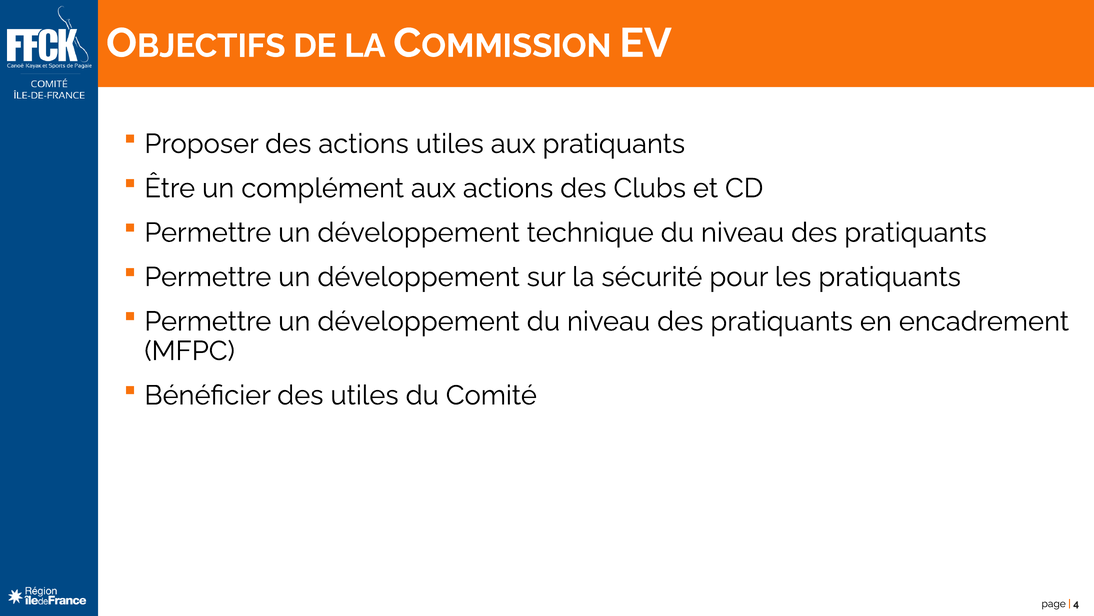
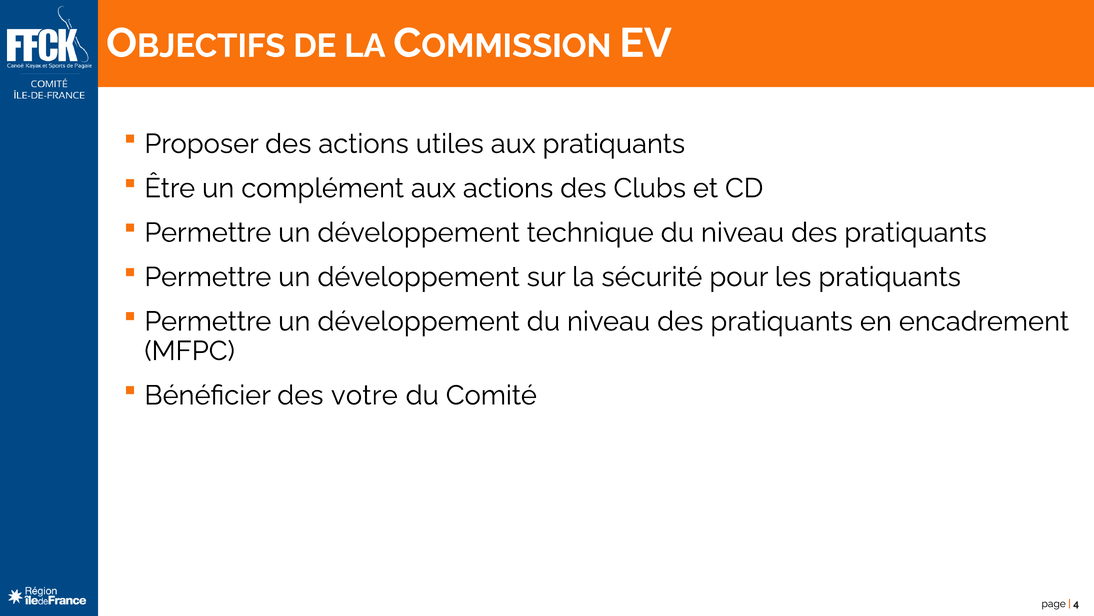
des utiles: utiles -> votre (364, 395)
